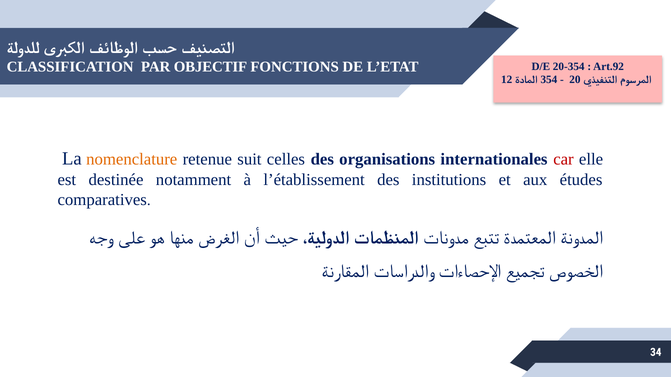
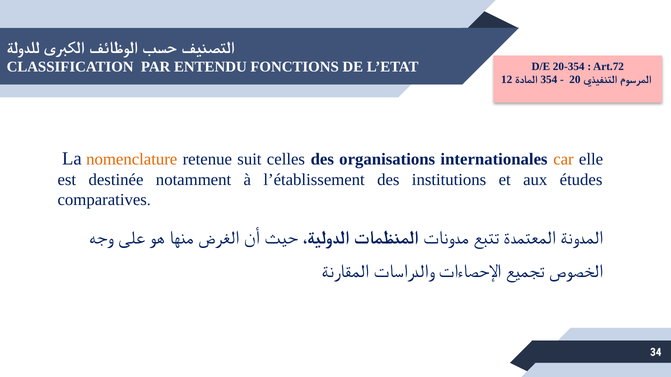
OBJECTIF: OBJECTIF -> ENTENDU (210, 67)
Art.92: Art.92 -> Art.72 (609, 66)
car colour: red -> orange (563, 159)
